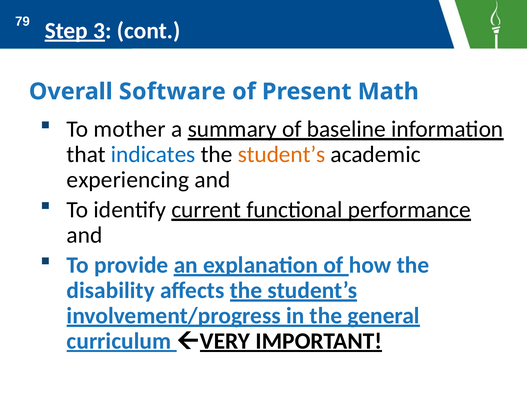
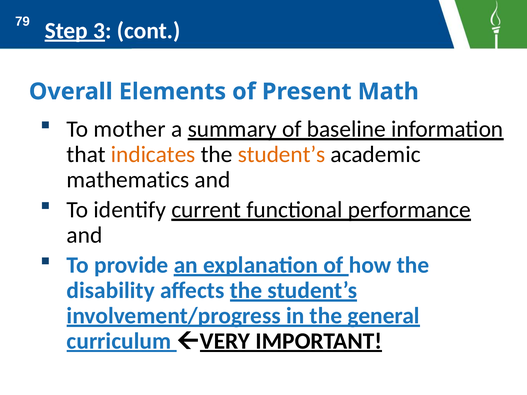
Software: Software -> Elements (172, 92)
indicates colour: blue -> orange (153, 155)
experiencing: experiencing -> mathematics (128, 180)
